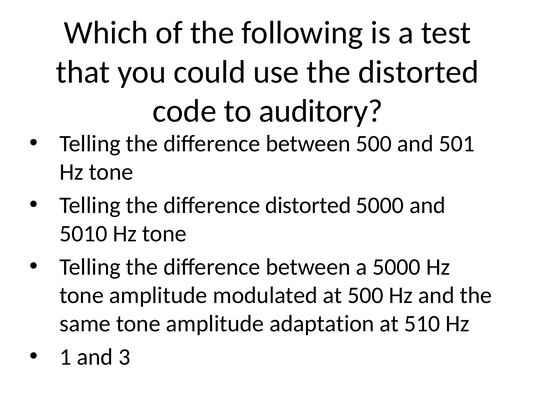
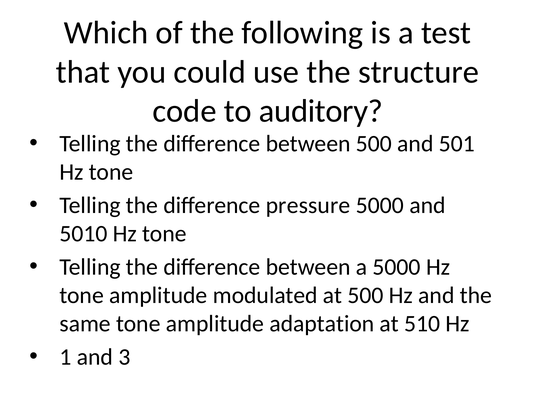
the distorted: distorted -> structure (418, 72)
difference distorted: distorted -> pressure (308, 205)
